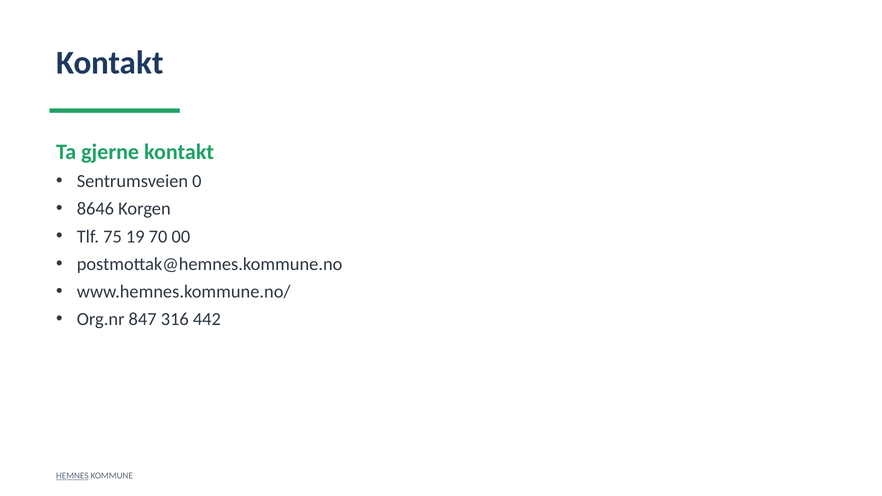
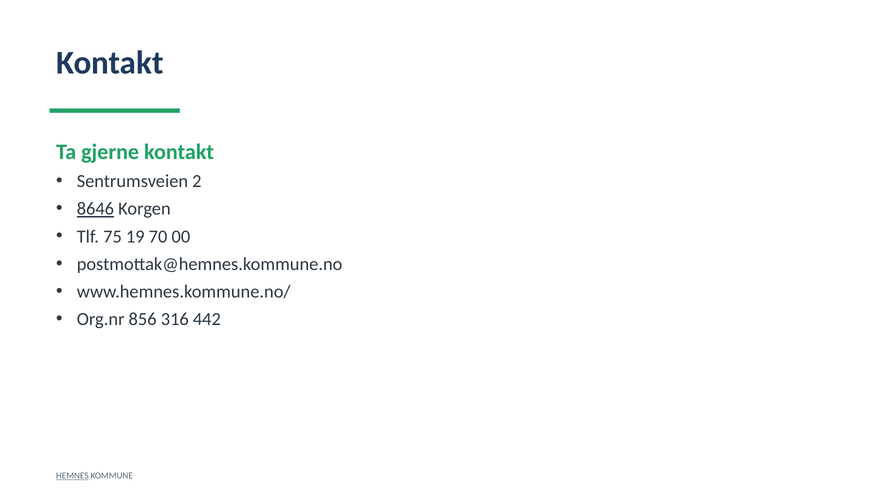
0: 0 -> 2 (197, 181)
8646 underline: none -> present (95, 209)
847: 847 -> 856 (143, 319)
